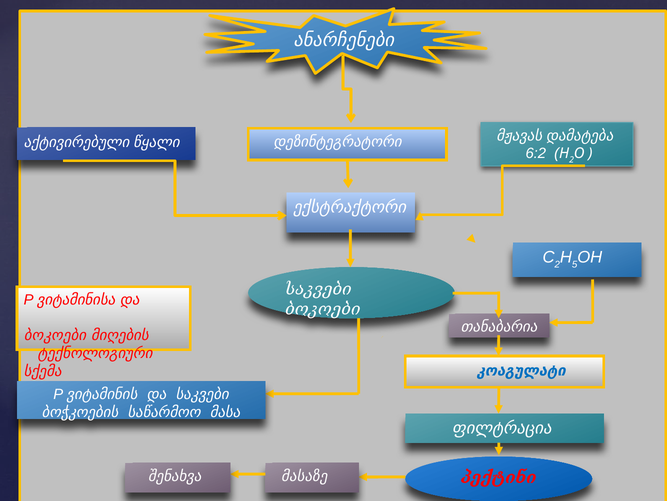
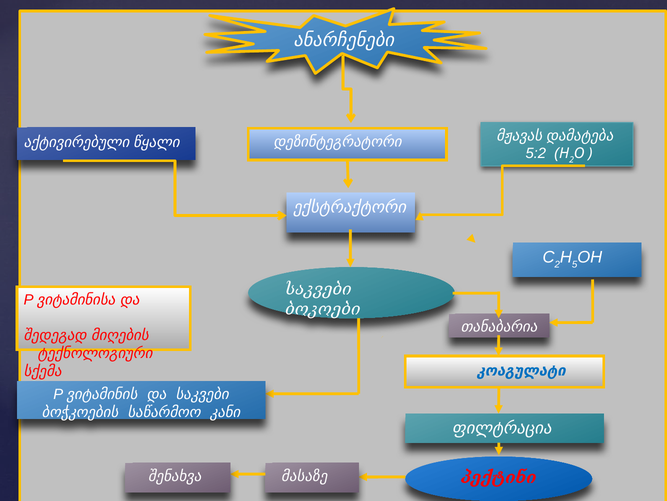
6:2: 6:2 -> 5:2 (536, 153)
ბოკოები: ბოკოები -> შედეგად (55, 335)
მასა: მასა -> კანი (225, 412)
